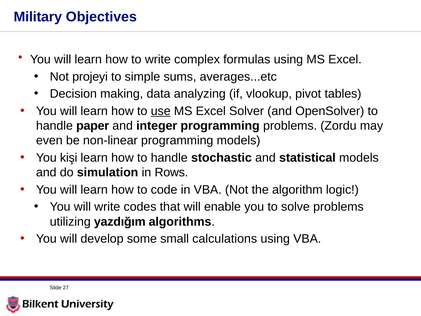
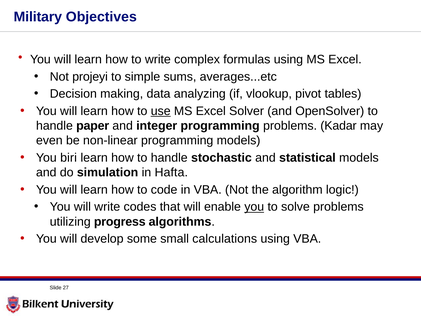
Zordu: Zordu -> Kadar (339, 126)
kişi: kişi -> biri (69, 158)
Rows: Rows -> Hafta (171, 172)
you underline: none -> present (254, 207)
yazdığım: yazdığım -> progress (120, 222)
